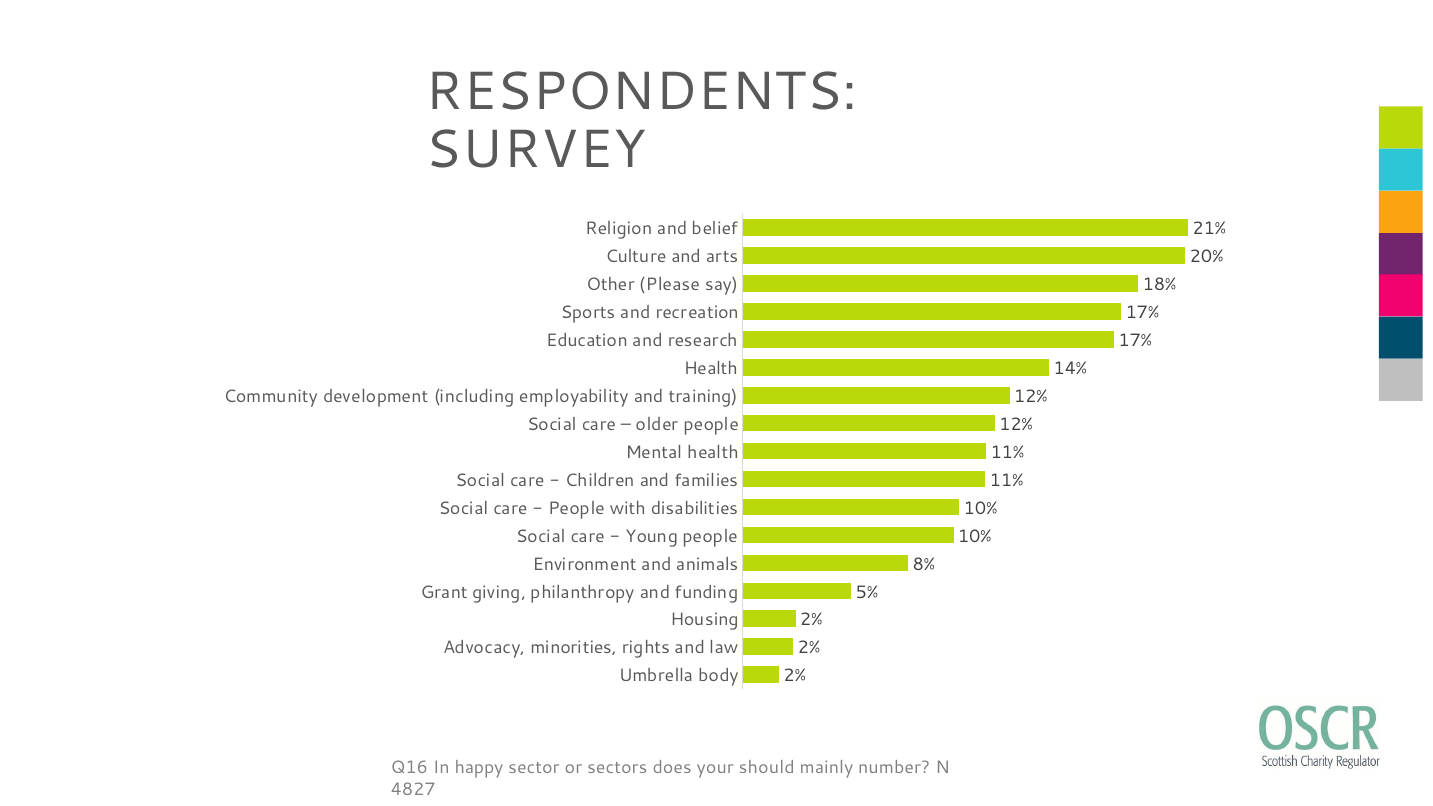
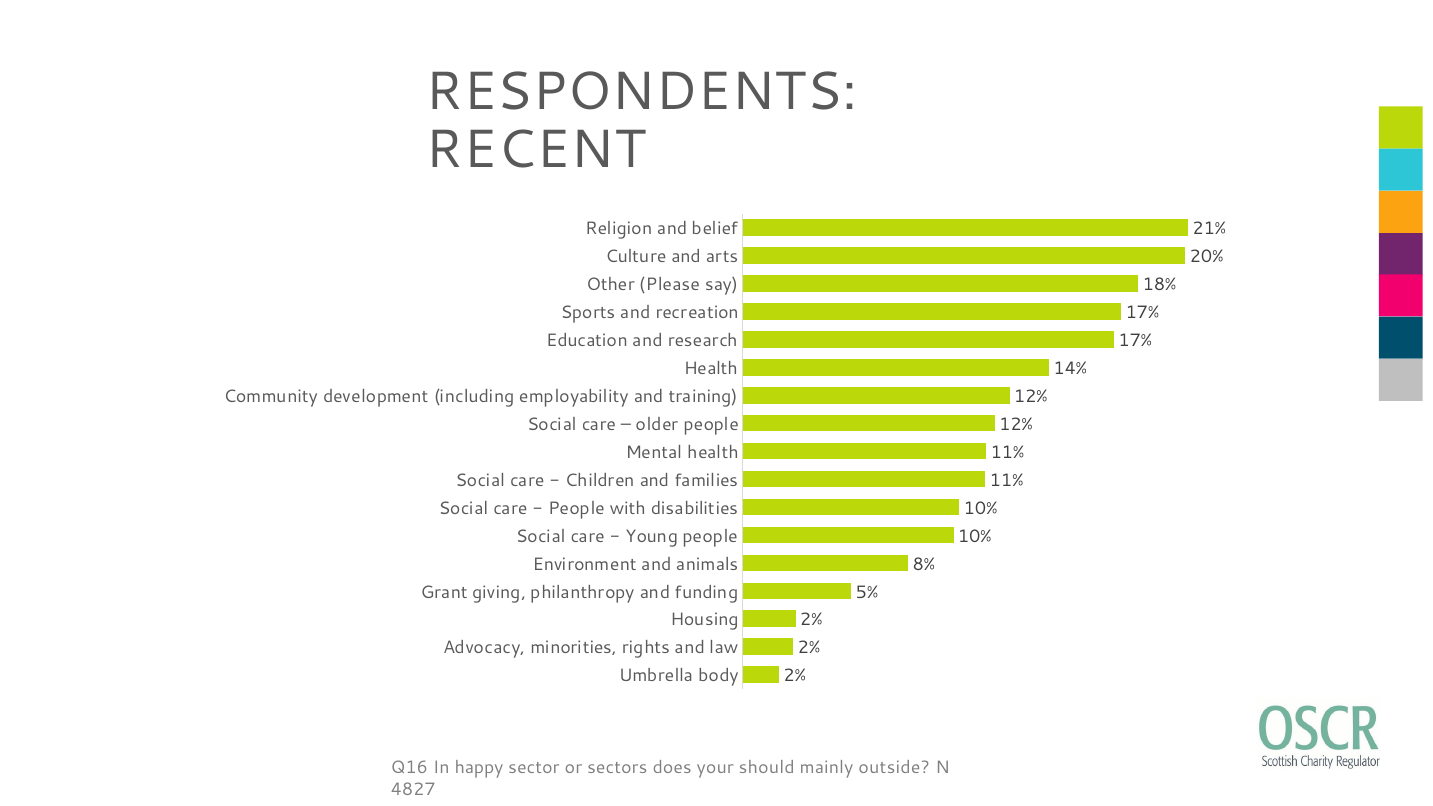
SURVEY: SURVEY -> RECENT (536, 150)
number: number -> outside (894, 768)
